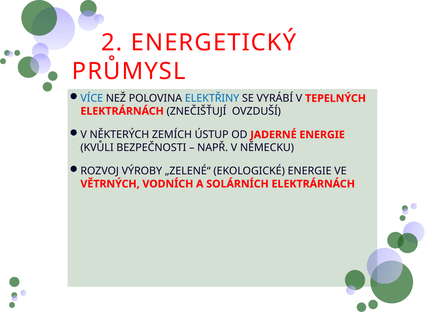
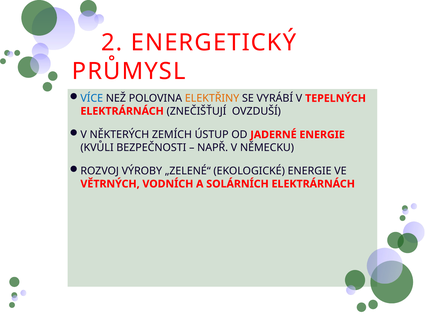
ELEKTŘINY colour: blue -> orange (212, 98)
